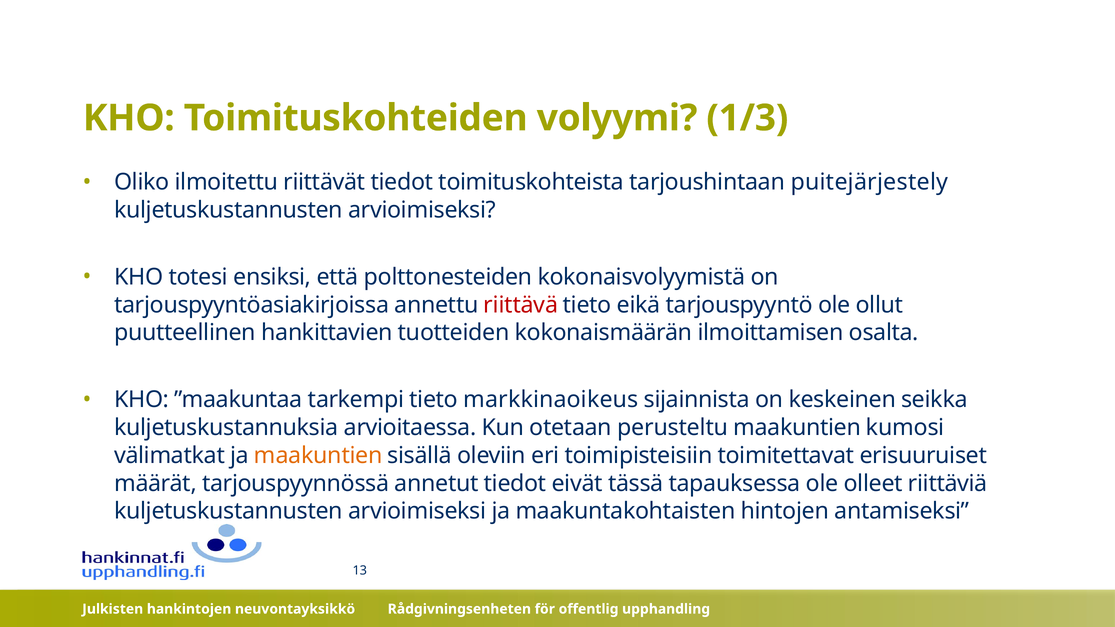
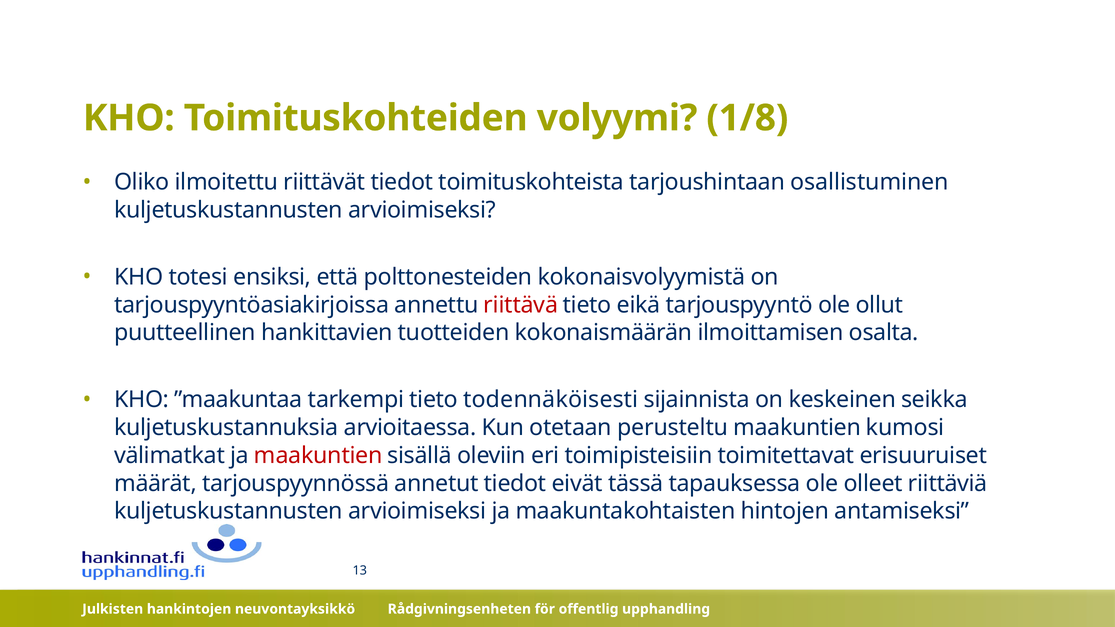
1/3: 1/3 -> 1/8 (747, 118)
puitejärjestely: puitejärjestely -> osallistuminen (870, 182)
markkinaoikeus: markkinaoikeus -> todennäköisesti (551, 400)
maakuntien colour: orange -> red (318, 456)
